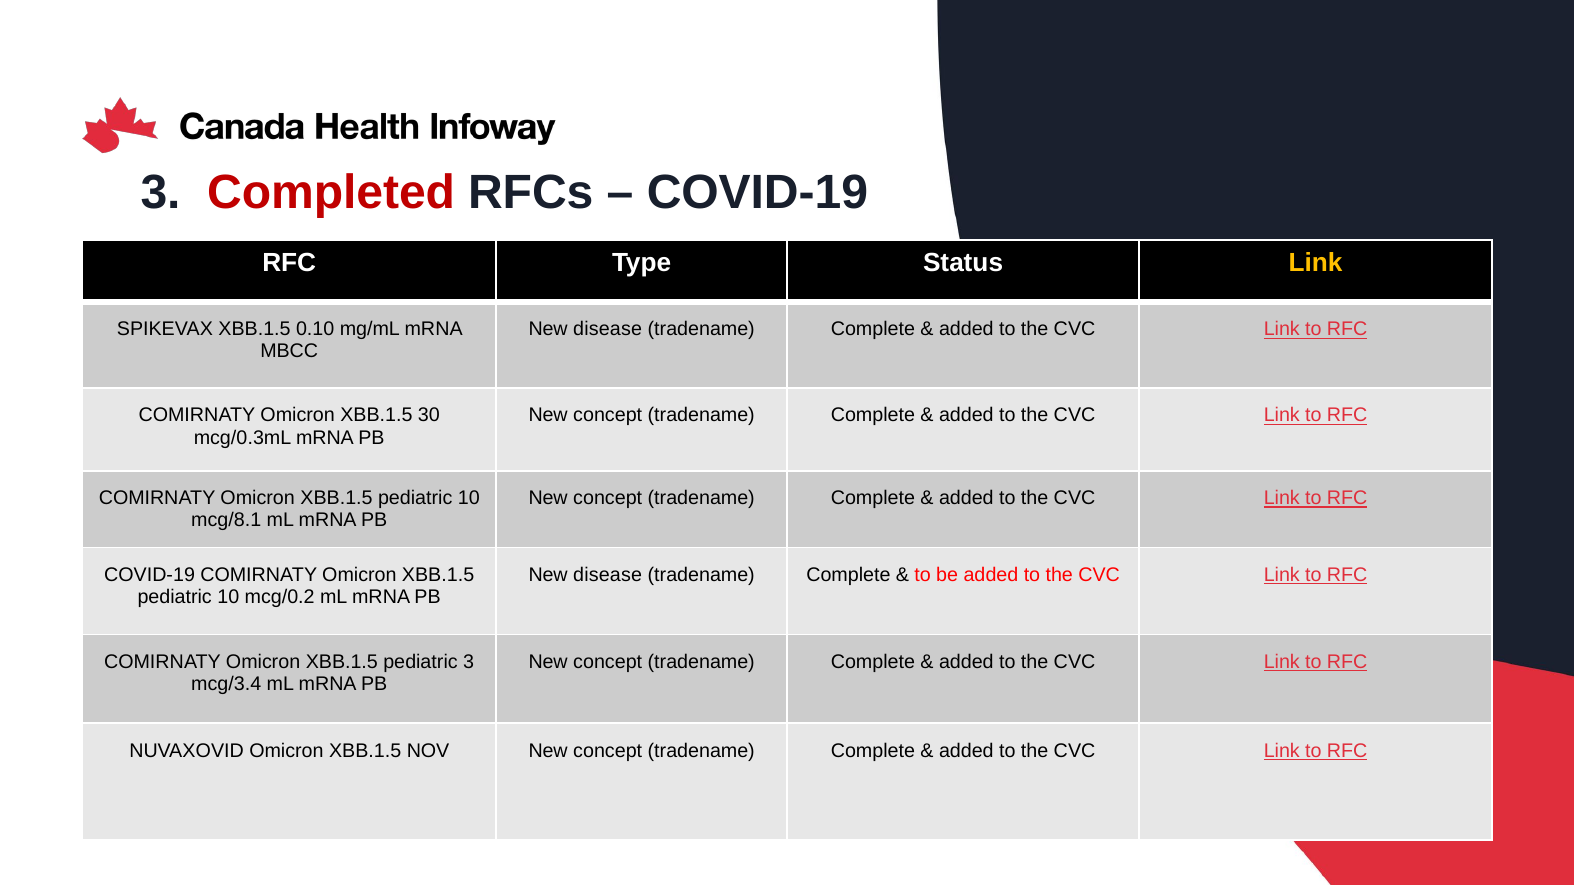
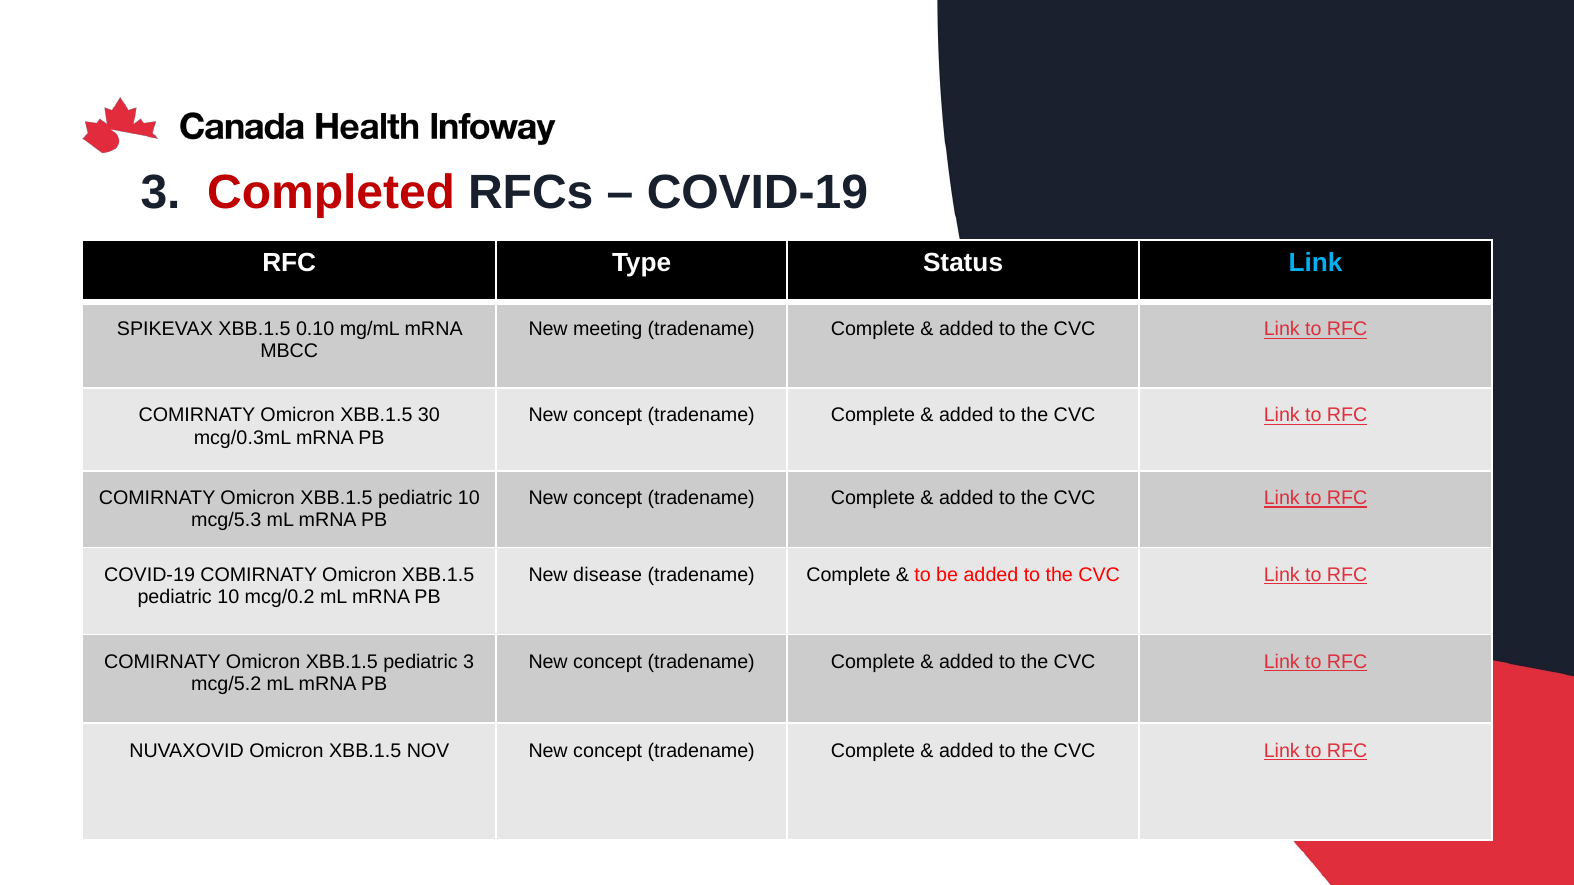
Link colour: yellow -> light blue (1316, 263)
disease: disease -> meeting (608, 330)
mcg/8.1: mcg/8.1 -> mcg/5.3 (226, 521)
mcg/3.4: mcg/3.4 -> mcg/5.2 (226, 685)
